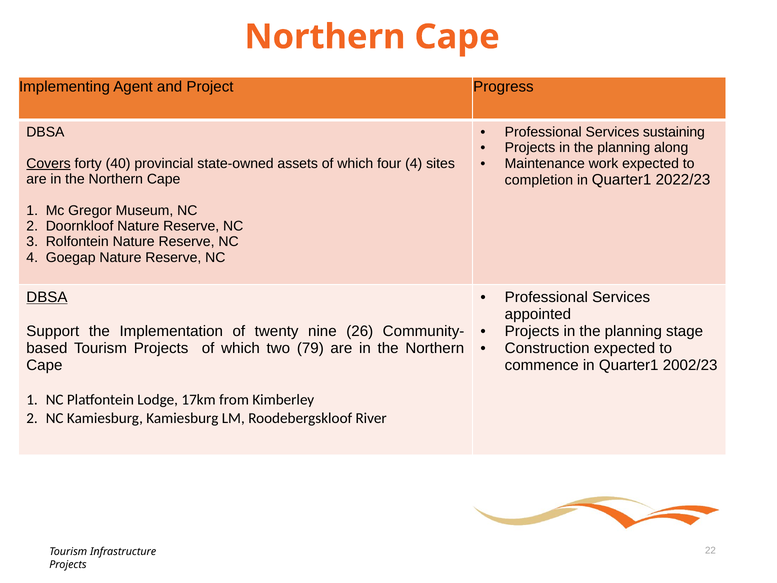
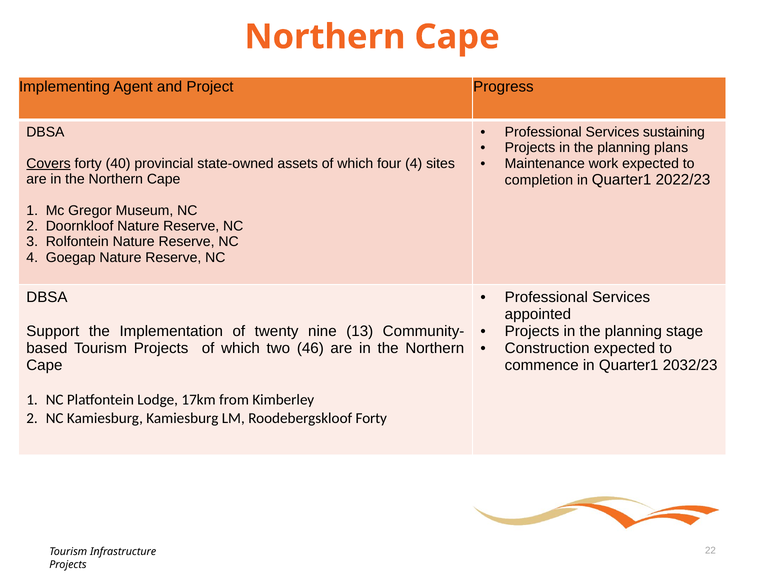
along: along -> plans (671, 148)
DBSA underline: present -> none (47, 297)
26: 26 -> 13 (360, 331)
79: 79 -> 46 (310, 348)
2002/23: 2002/23 -> 2032/23 (690, 365)
Roodebergskloof River: River -> Forty (371, 418)
